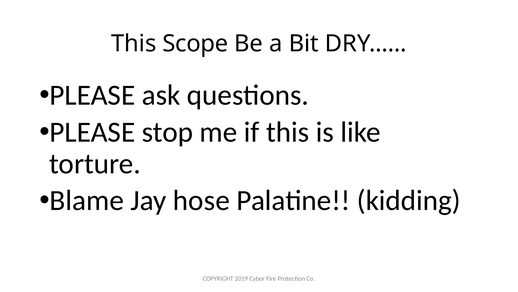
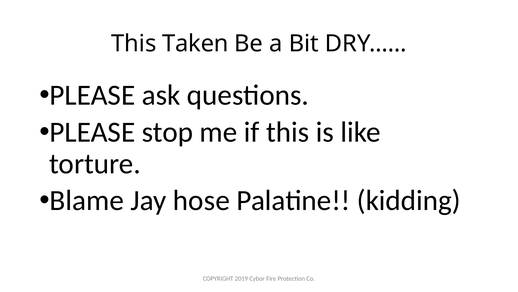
Scope: Scope -> Taken (195, 44)
